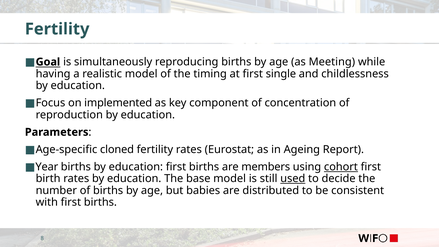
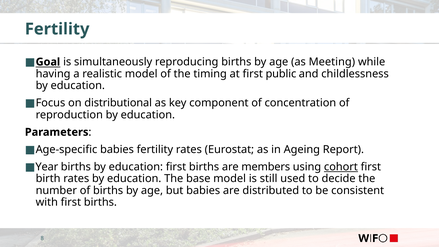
single: single -> public (281, 74)
implemented: implemented -> distributional (118, 103)
cloned: cloned -> babies (117, 149)
used underline: present -> none (293, 179)
